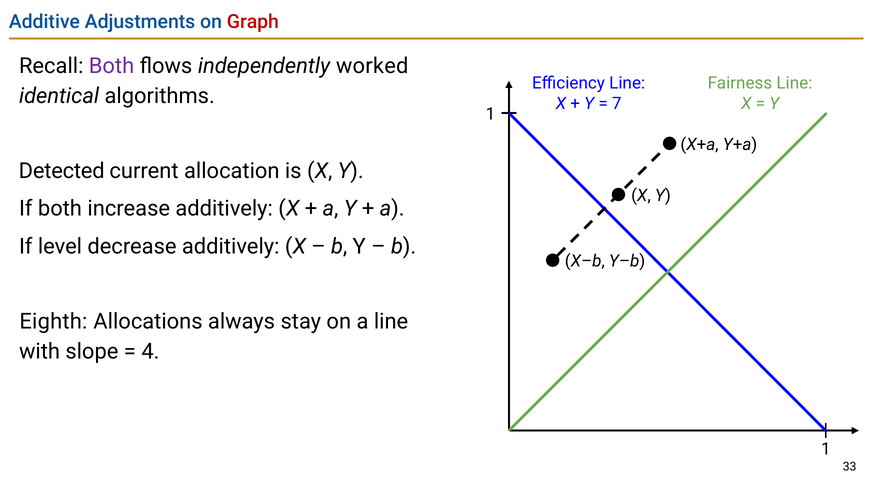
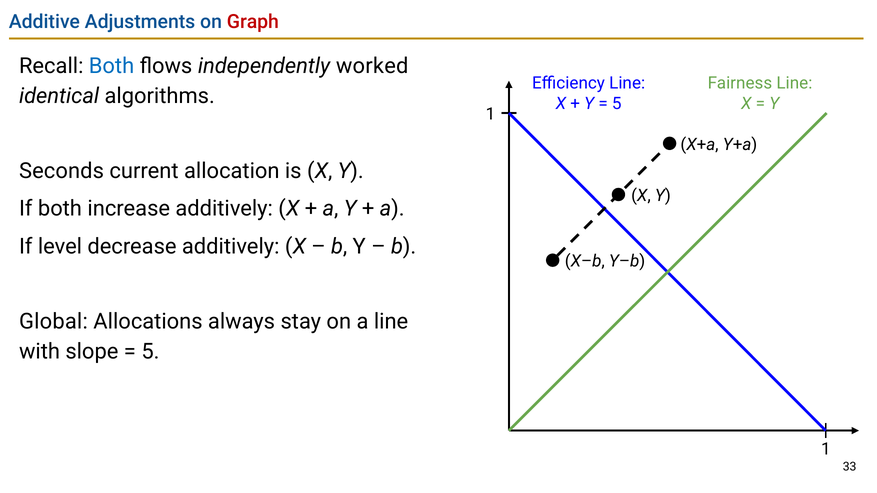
Both colour: purple -> blue (112, 66)
7: 7 -> 5 (617, 104)
Detected: Detected -> Seconds (62, 171)
Eighth: Eighth -> Global (53, 322)
4: 4 -> 5 (150, 352)
